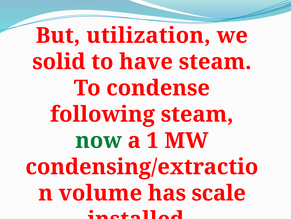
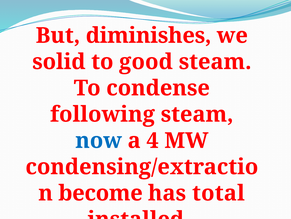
utilization: utilization -> diminishes (149, 35)
have: have -> good (146, 62)
now colour: green -> blue (99, 140)
1: 1 -> 4 (153, 140)
volume: volume -> become (101, 193)
scale: scale -> total (218, 193)
